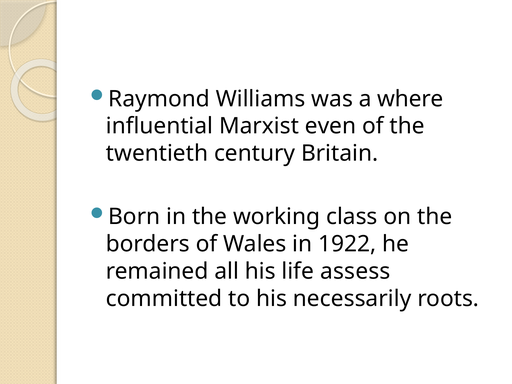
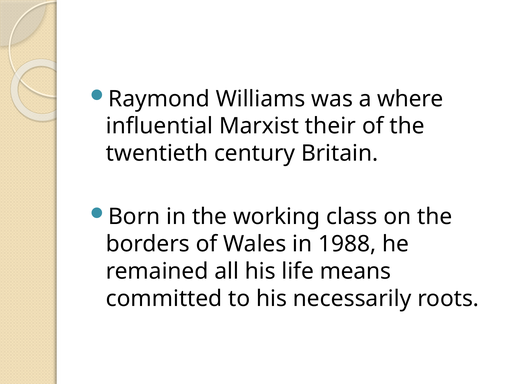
even: even -> their (330, 126)
1922: 1922 -> 1988 (347, 244)
assess: assess -> means (355, 271)
